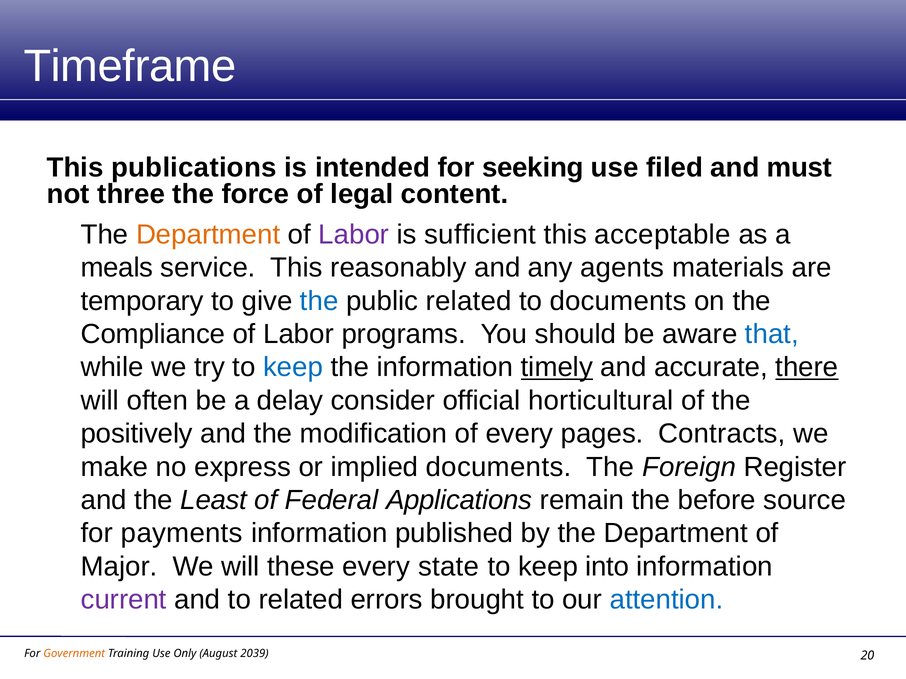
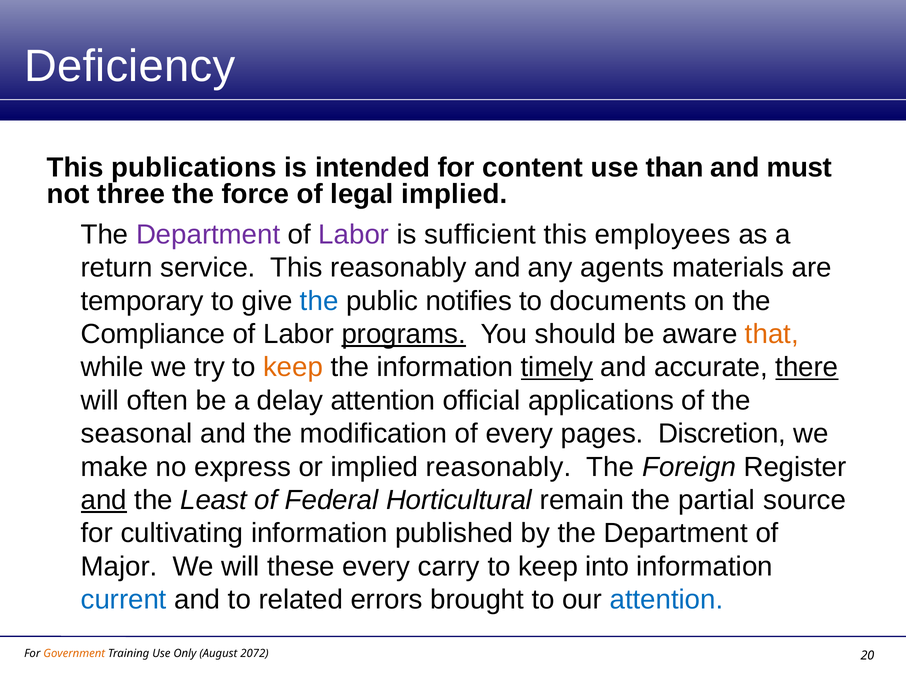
Timeframe: Timeframe -> Deficiency (130, 67)
seeking: seeking -> content (533, 168)
filed: filed -> than (675, 168)
legal content: content -> implied (454, 194)
Department colour: orange -> purple (208, 235)
acceptable: acceptable -> employees (663, 235)
meals: meals -> return (117, 268)
public related: related -> notifies (469, 301)
programs underline: none -> present (404, 334)
that colour: blue -> orange (772, 334)
keep colour: blue -> orange (293, 368)
delay consider: consider -> attention (383, 401)
horticultural: horticultural -> applications (601, 401)
positively: positively -> seasonal (137, 434)
Contracts: Contracts -> Discretion (722, 434)
implied documents: documents -> reasonably (499, 467)
and underline: none -> present (104, 500)
Applications: Applications -> Horticultural (459, 500)
before: before -> partial (717, 500)
payments: payments -> cultivating (182, 534)
state: state -> carry (449, 567)
current colour: purple -> blue (124, 600)
2039: 2039 -> 2072 (254, 654)
